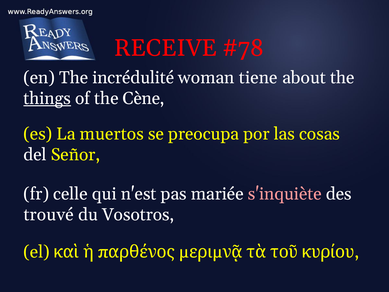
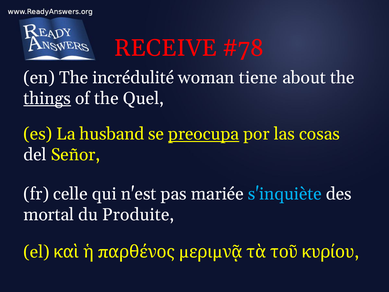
Cène: Cène -> Quel (143, 98)
muertos: muertos -> husband (112, 134)
preocupa underline: none -> present (204, 134)
s'inquiète colour: pink -> light blue (285, 194)
trouvé: trouvé -> mortal (49, 215)
Vosotros: Vosotros -> Produite (138, 215)
